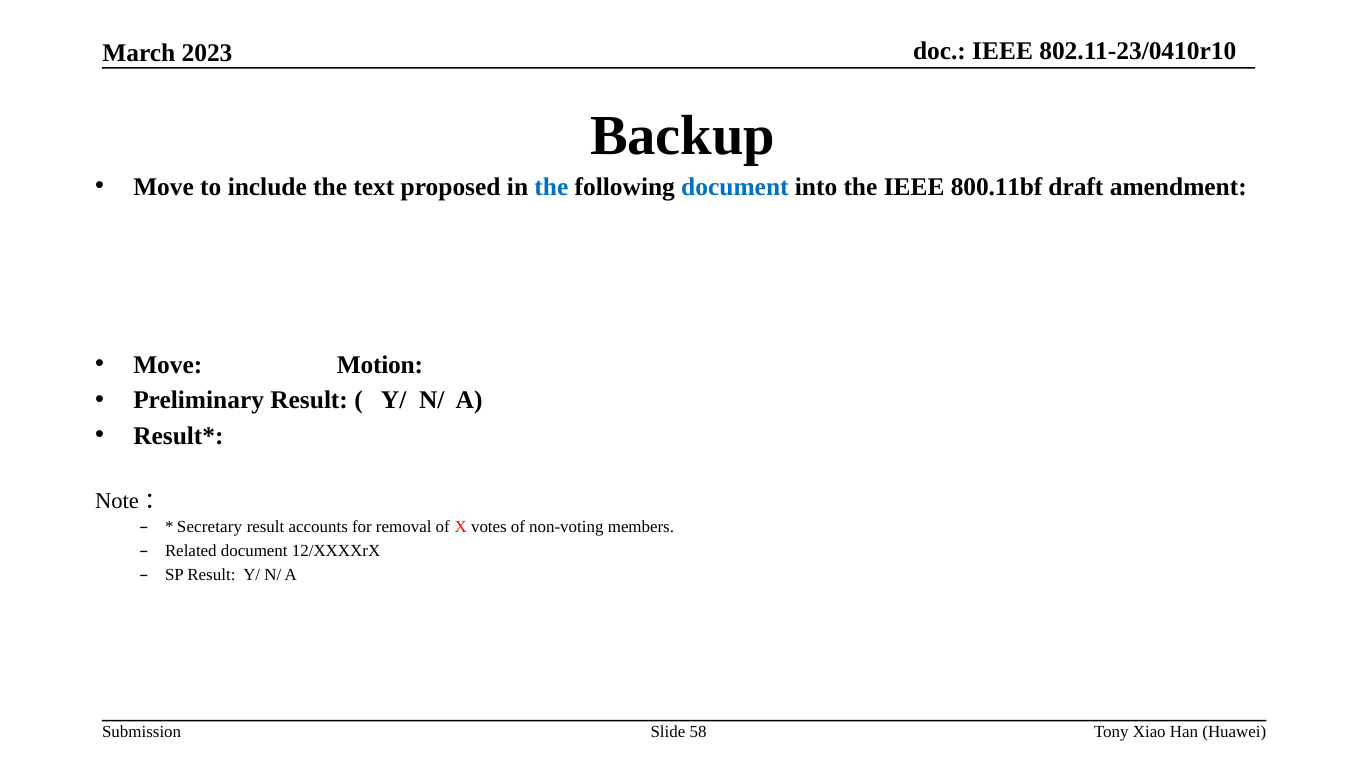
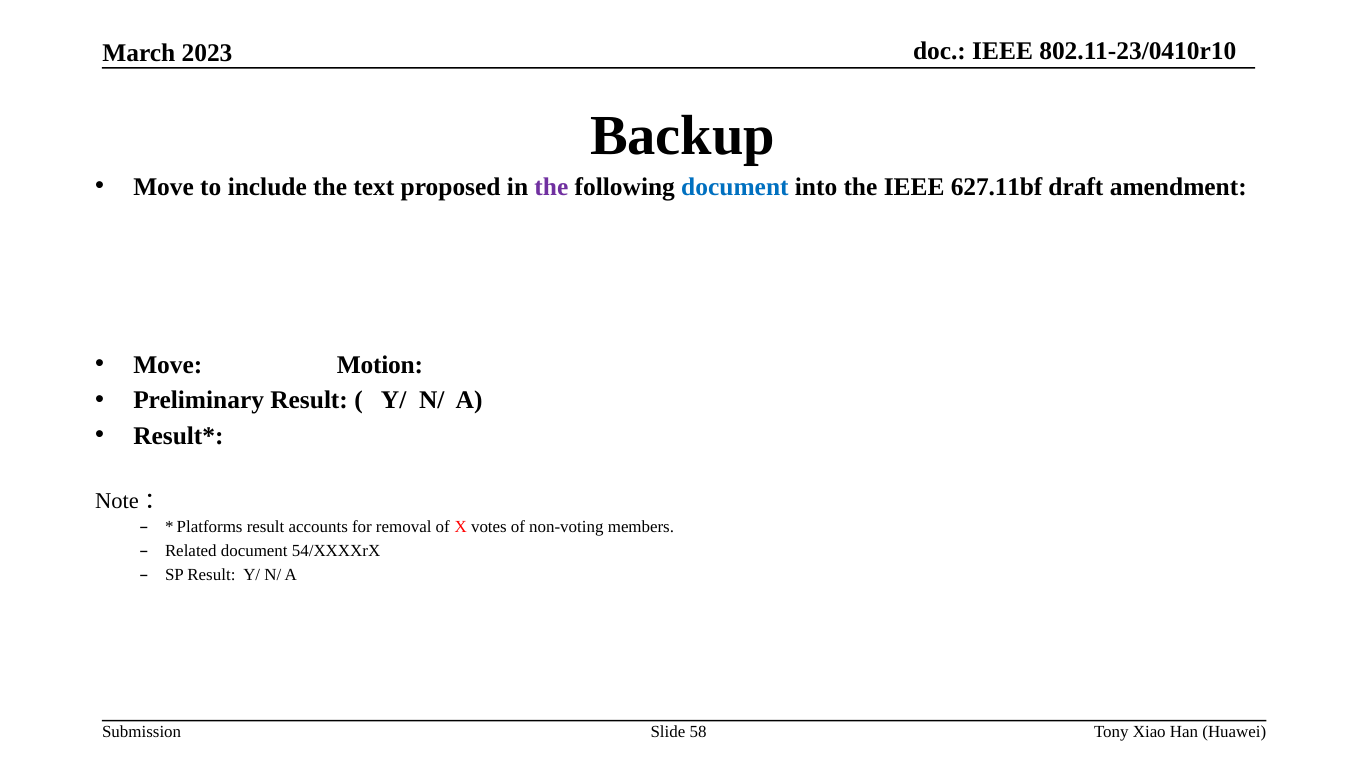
the colour: blue -> purple (551, 187)
800.11bf: 800.11bf -> 627.11bf (997, 187)
Secretary: Secretary -> Platforms (210, 528)
12/XXXXrX: 12/XXXXrX -> 54/XXXXrX (336, 551)
